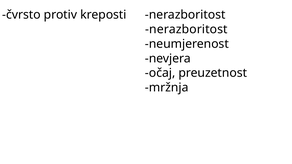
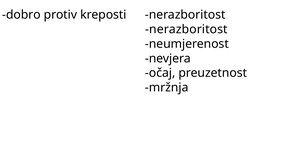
čvrsto: čvrsto -> dobro (21, 15)
